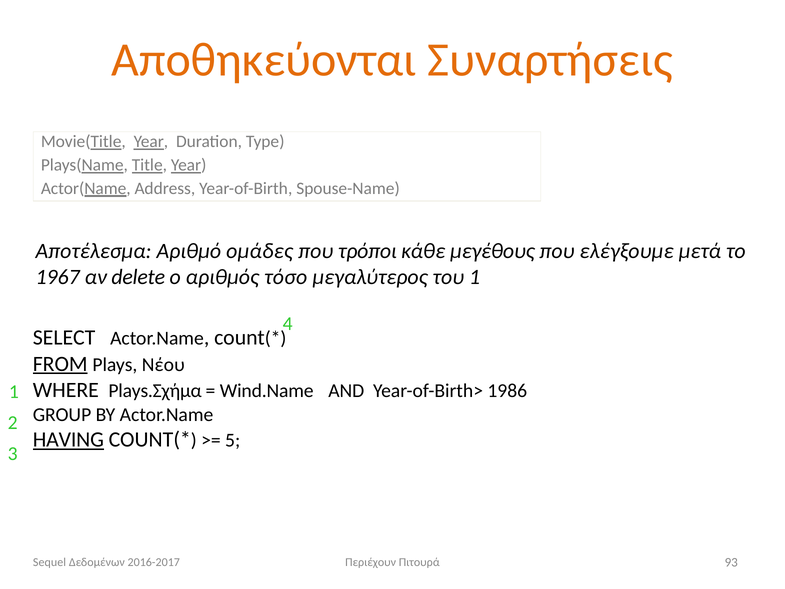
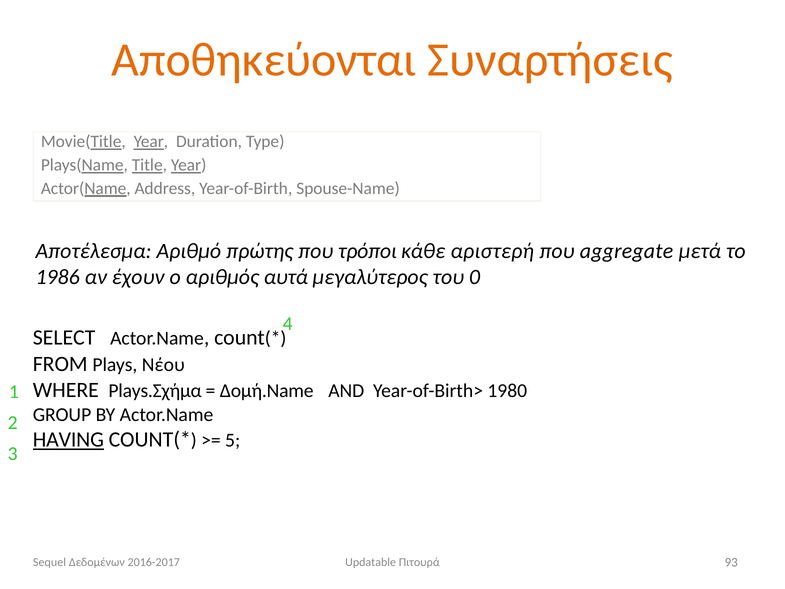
ομάδες: ομάδες -> πρώτης (260, 251)
μεγέθους: μεγέθους -> αριστερή (492, 251)
ελέγξουμε: ελέγξουμε -> aggregate (627, 251)
1967: 1967 -> 1986 (58, 277)
delete: delete -> έχουν (138, 277)
τόσο: τόσο -> αυτά (286, 277)
του 1: 1 -> 0 (475, 277)
FROM underline: present -> none (60, 364)
Wind.Name: Wind.Name -> Δομή.Name (267, 391)
1986: 1986 -> 1980 (507, 391)
Περιέχουν: Περιέχουν -> Updatable (371, 562)
